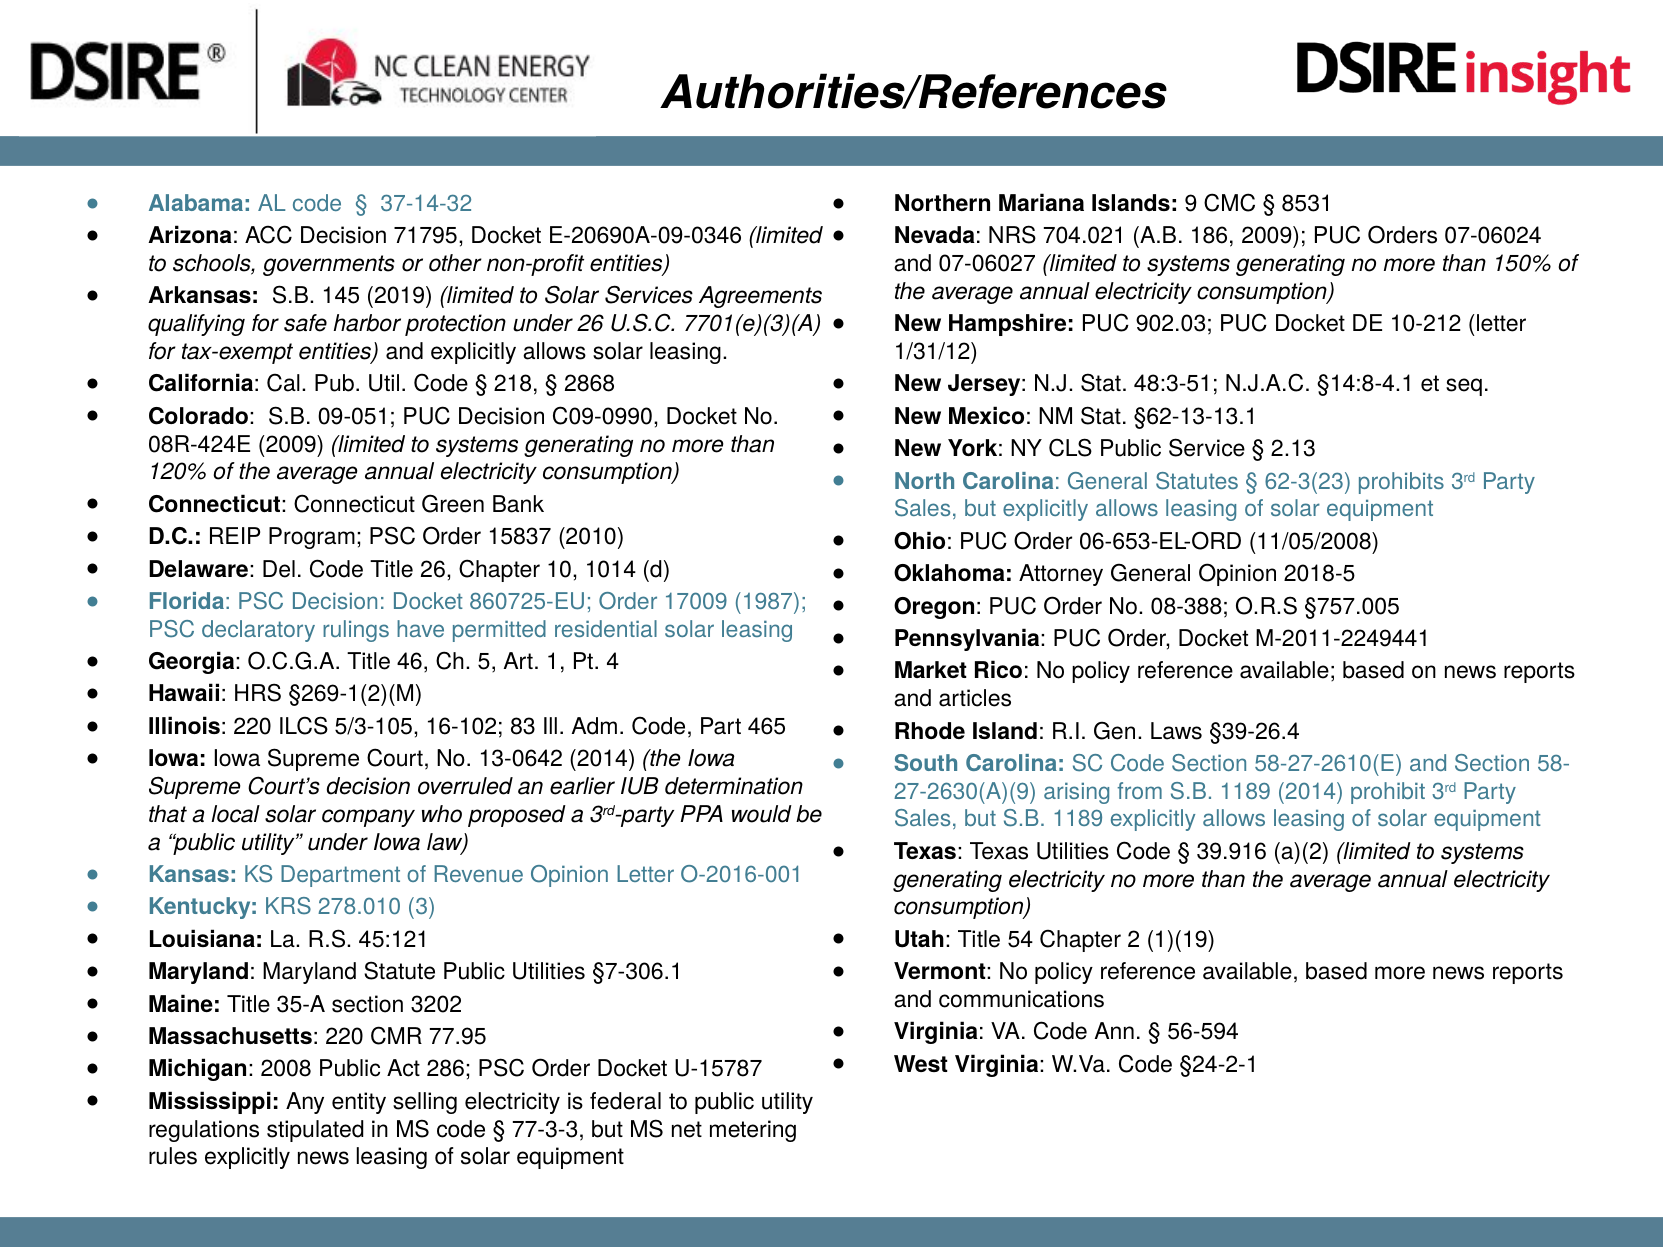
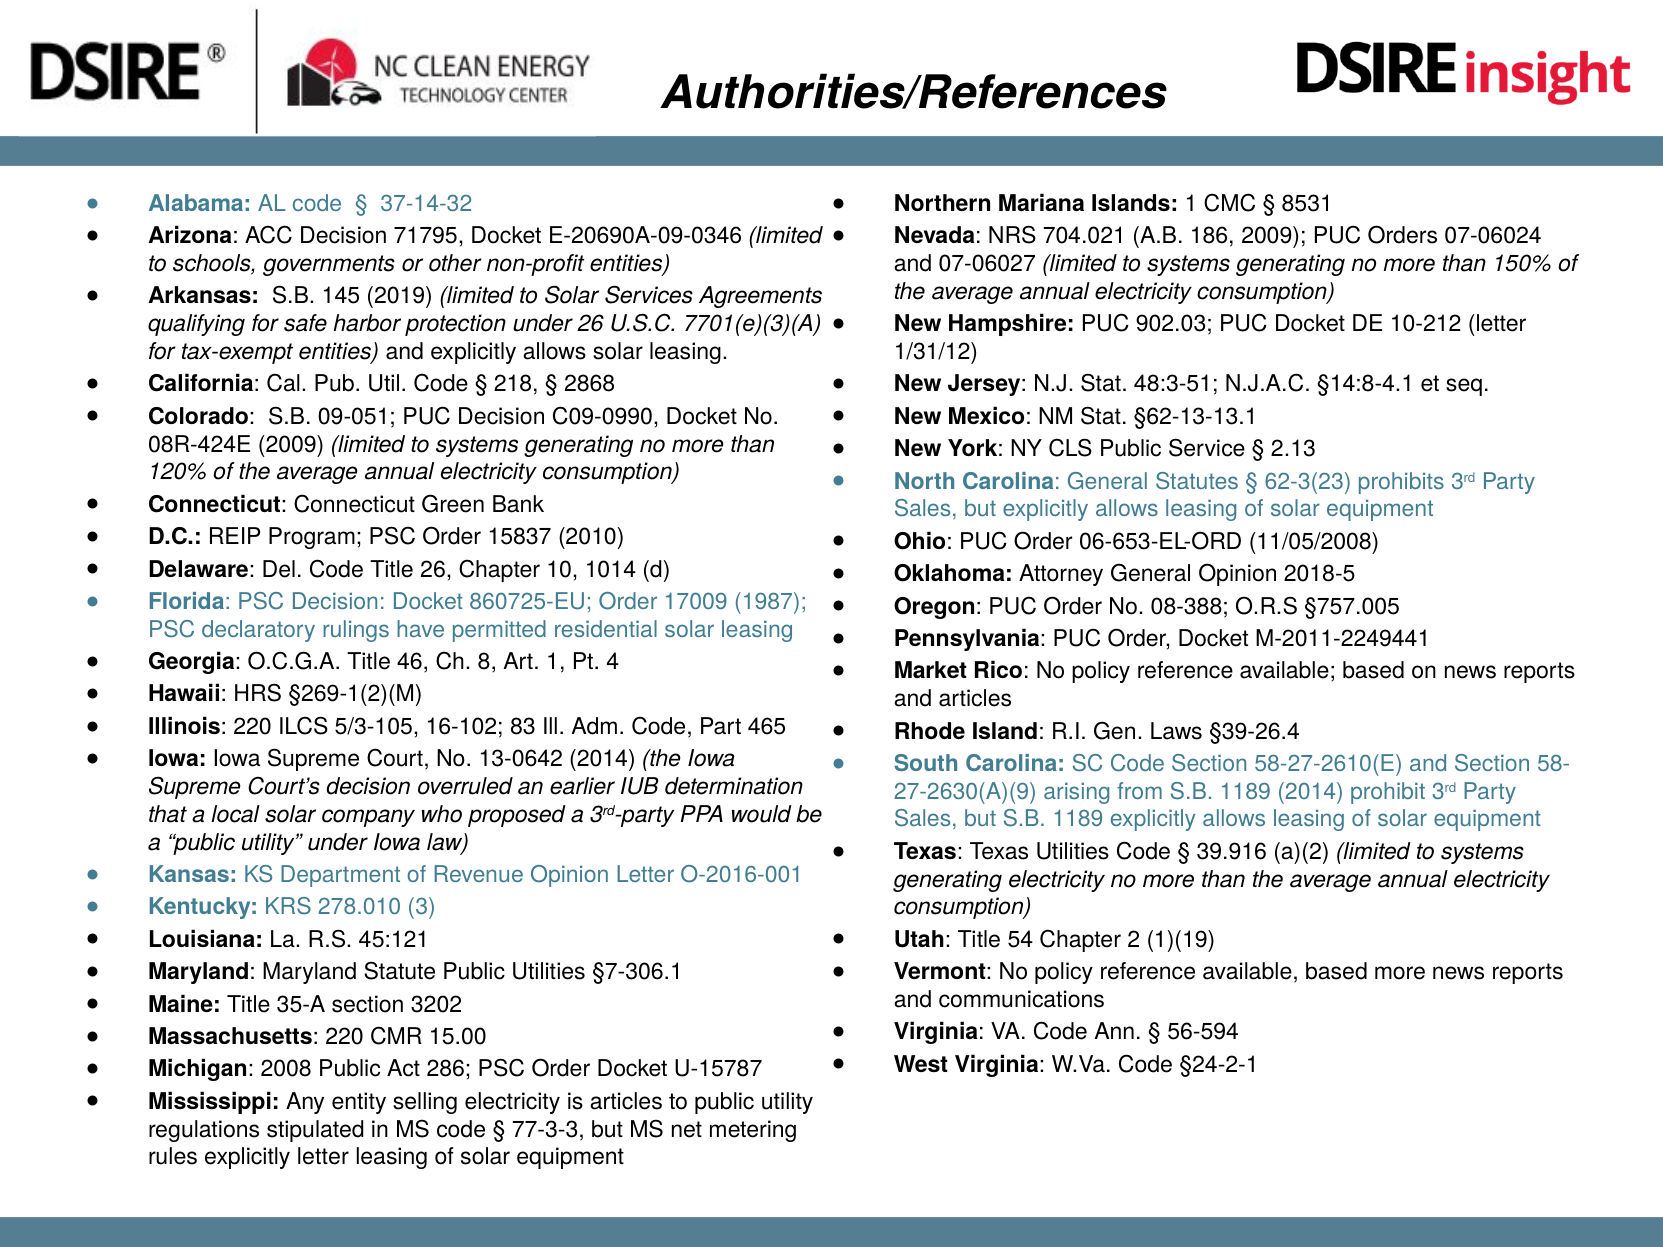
Islands 9: 9 -> 1 (1191, 204)
5: 5 -> 8 (487, 662)
77.95: 77.95 -> 15.00 (458, 1037)
is federal: federal -> articles (626, 1102)
explicitly news: news -> letter (323, 1157)
